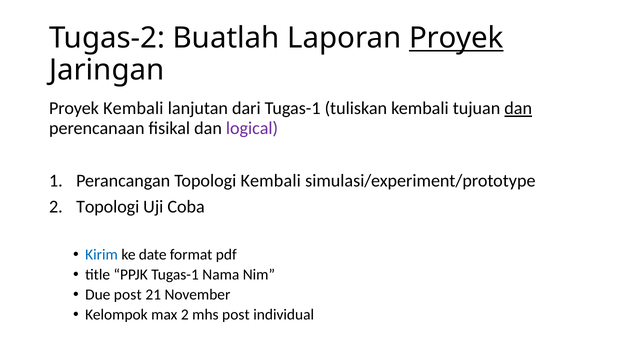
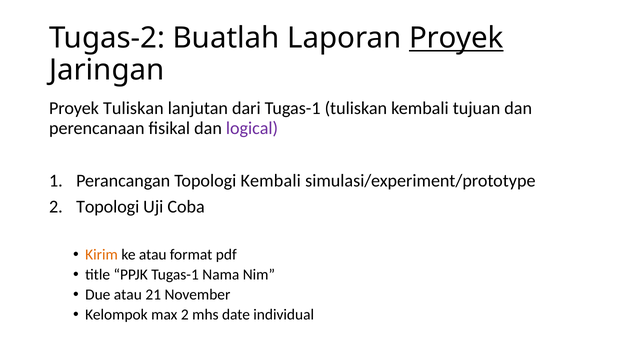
Proyek Kembali: Kembali -> Tuliskan (133, 108)
dan underline: present -> none (518, 108)
Kirim colour: blue -> orange (102, 254)
ke date: date -> atau (153, 254)
Due post: post -> atau (128, 294)
mhs post: post -> date (236, 314)
